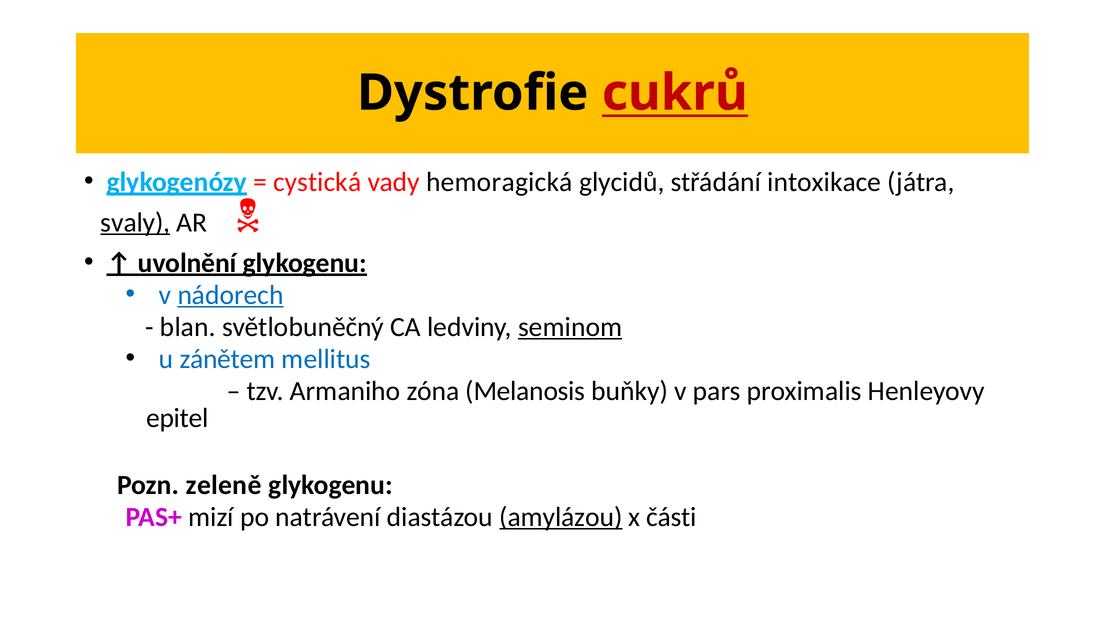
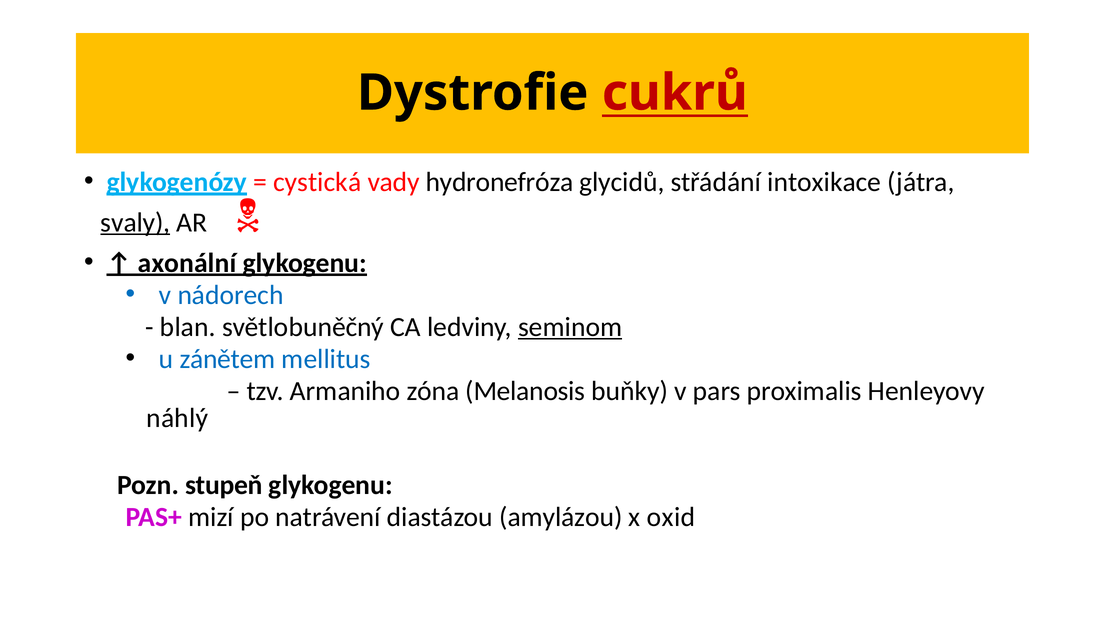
hemoragická: hemoragická -> hydronefróza (500, 182)
uvolnění: uvolnění -> axonální (187, 263)
nádorech underline: present -> none (231, 295)
epitel: epitel -> náhlý (177, 418)
zeleně: zeleně -> stupeň (224, 485)
amylázou underline: present -> none (561, 517)
části: části -> oxid (671, 517)
